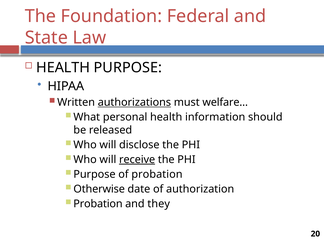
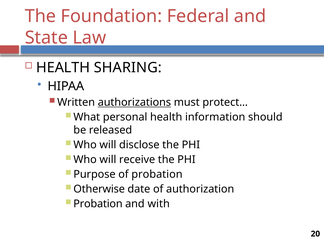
HEALTH PURPOSE: PURPOSE -> SHARING (128, 68)
welfare…: welfare… -> protect… (225, 102)
receive underline: present -> none (137, 160)
they: they -> with (159, 204)
